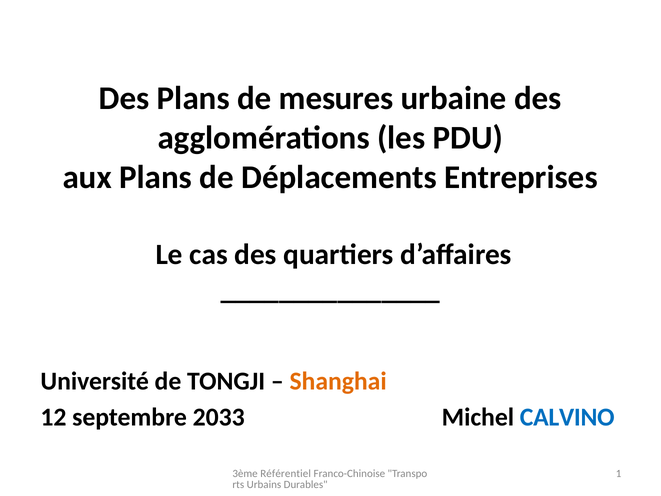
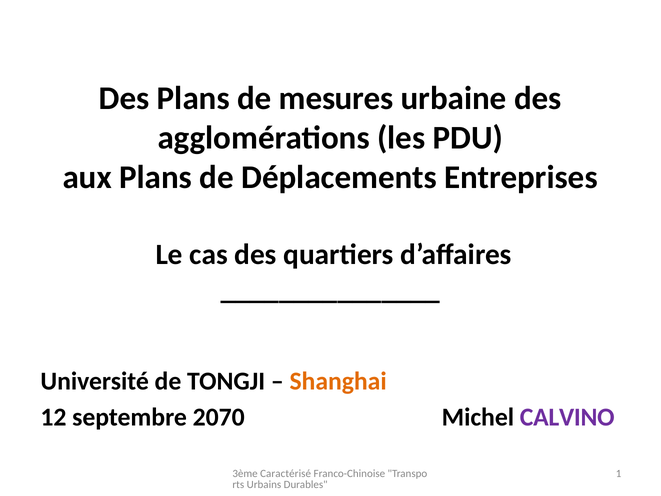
2033: 2033 -> 2070 (219, 417)
CALVINO colour: blue -> purple (567, 417)
Référentiel: Référentiel -> Caractérisé (286, 473)
